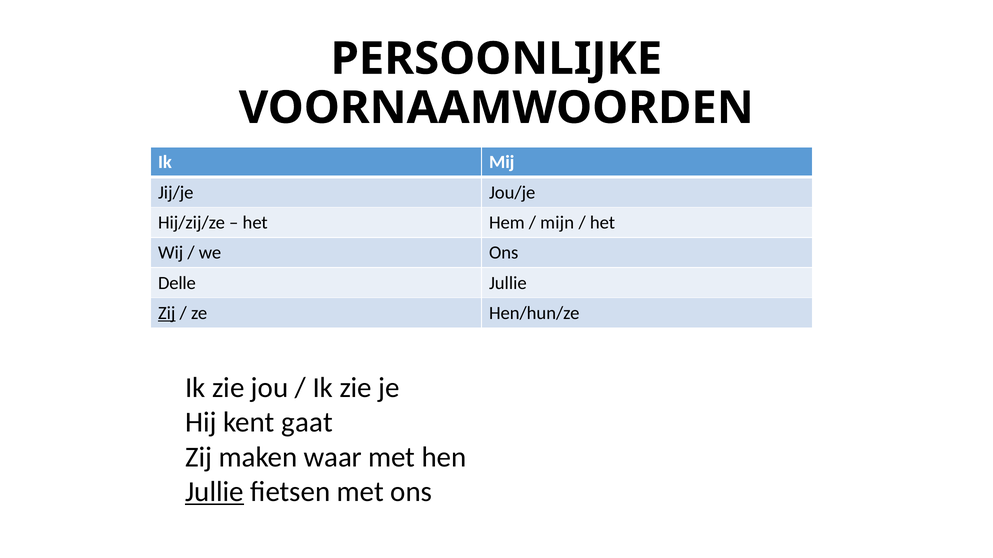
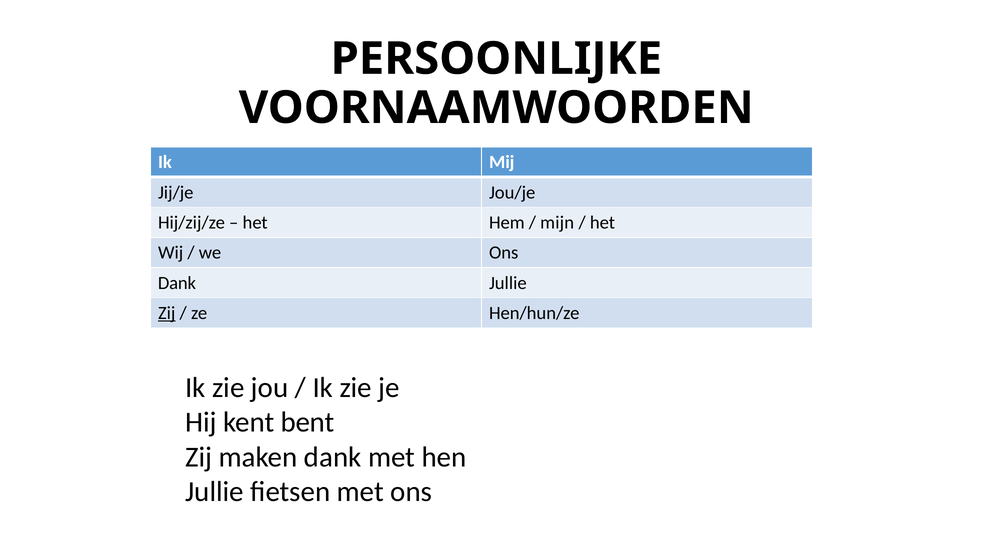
Delle: Delle -> Dank (177, 283)
gaat: gaat -> bent (308, 423)
maken waar: waar -> dank (333, 458)
Jullie underline: present -> none (214, 492)
